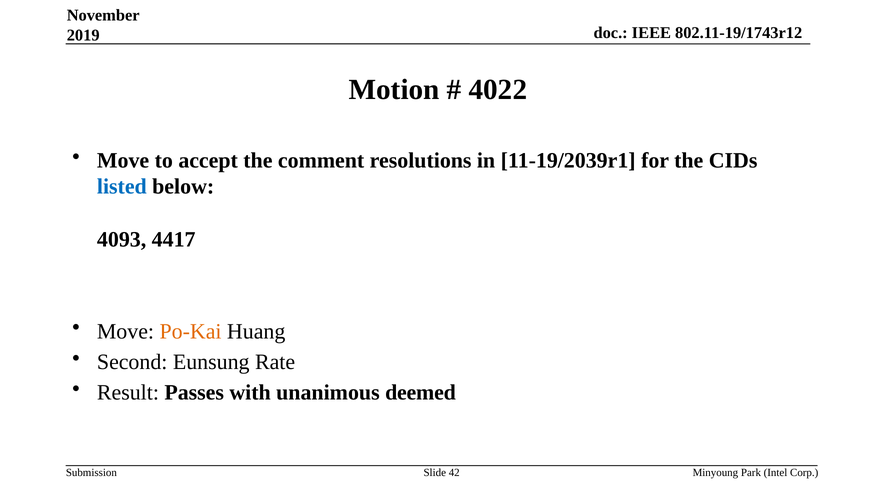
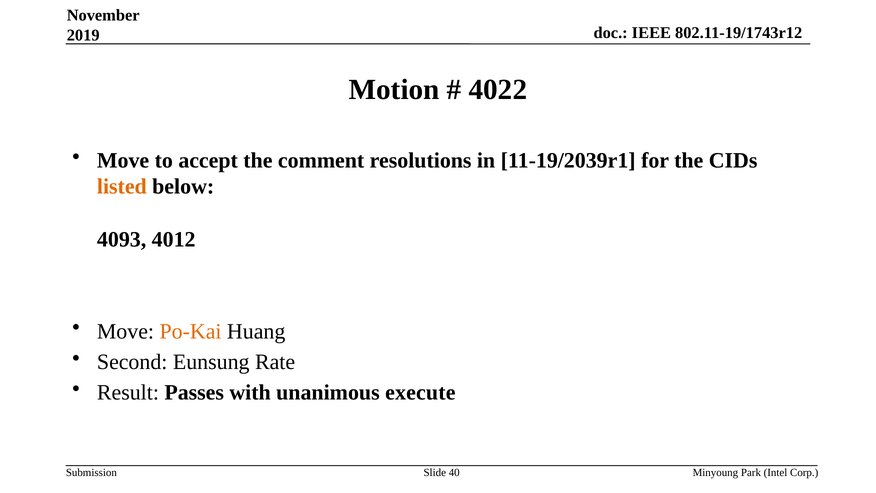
listed colour: blue -> orange (122, 187)
4417: 4417 -> 4012 (174, 239)
deemed: deemed -> execute (420, 392)
42: 42 -> 40 (454, 473)
